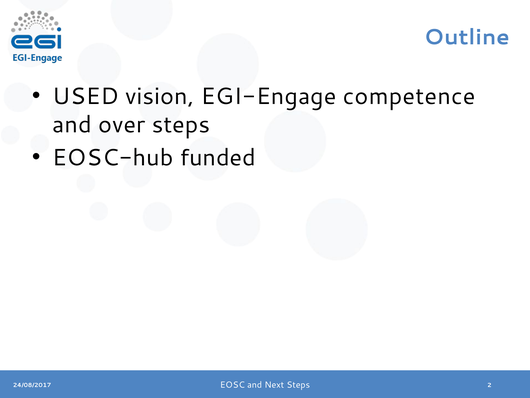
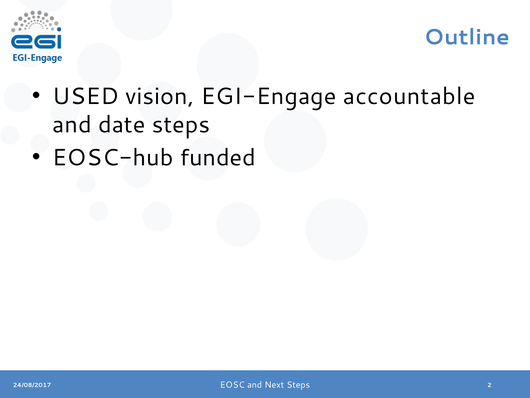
competence: competence -> accountable (409, 96)
over: over -> date (122, 124)
